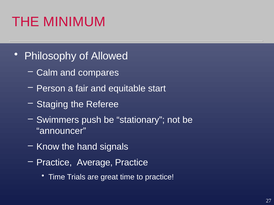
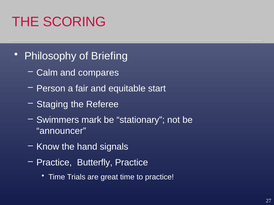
MINIMUM: MINIMUM -> SCORING (74, 22)
Allowed: Allowed -> Briefing (109, 56)
push: push -> mark (91, 120)
Average: Average -> Butterfly (95, 163)
